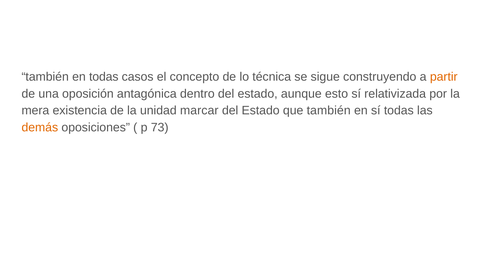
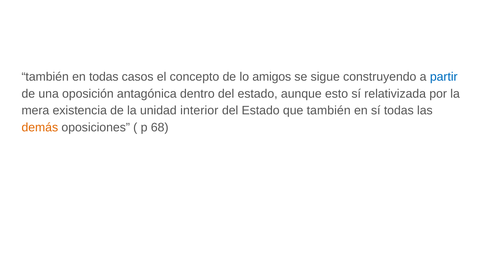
técnica: técnica -> amigos (272, 77)
partir colour: orange -> blue (444, 77)
marcar: marcar -> interior (199, 110)
73: 73 -> 68 (160, 127)
